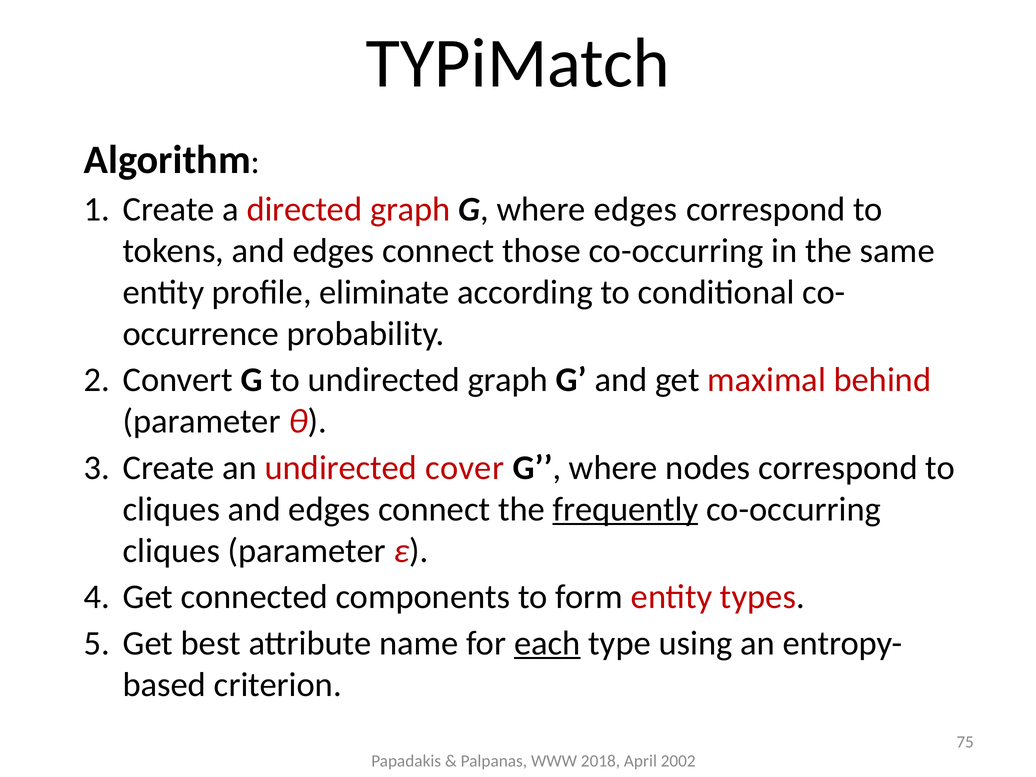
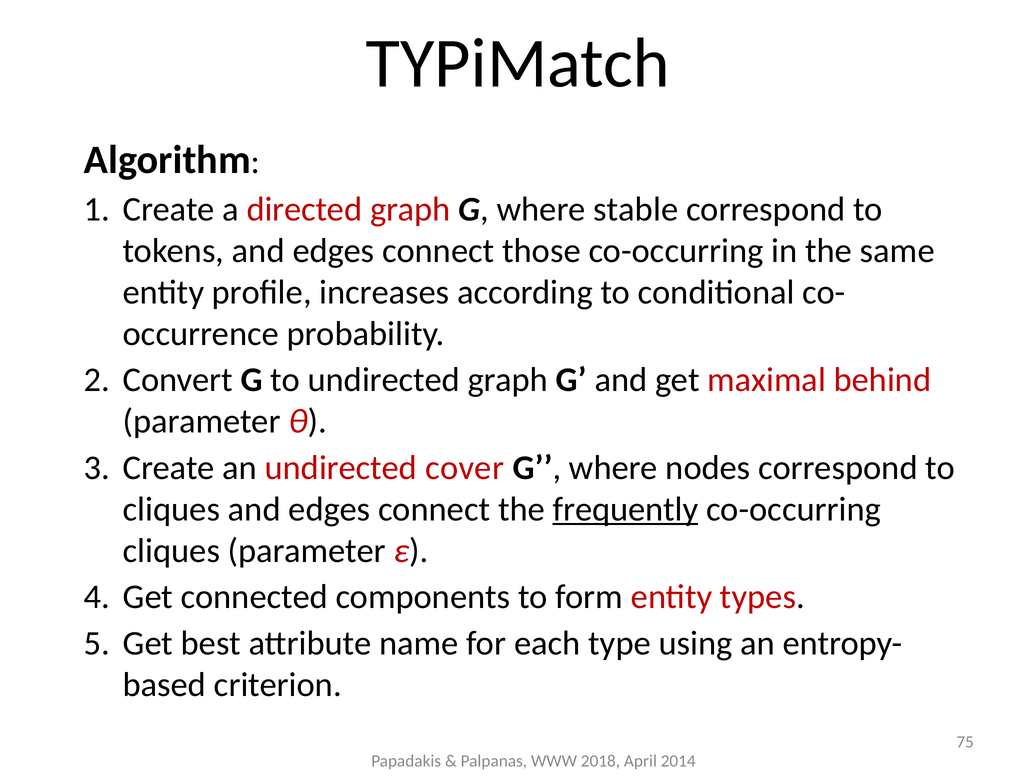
where edges: edges -> stable (636, 209)
eliminate: eliminate -> increases (384, 292)
each underline: present -> none (547, 643)
2002: 2002 -> 2014 (678, 761)
